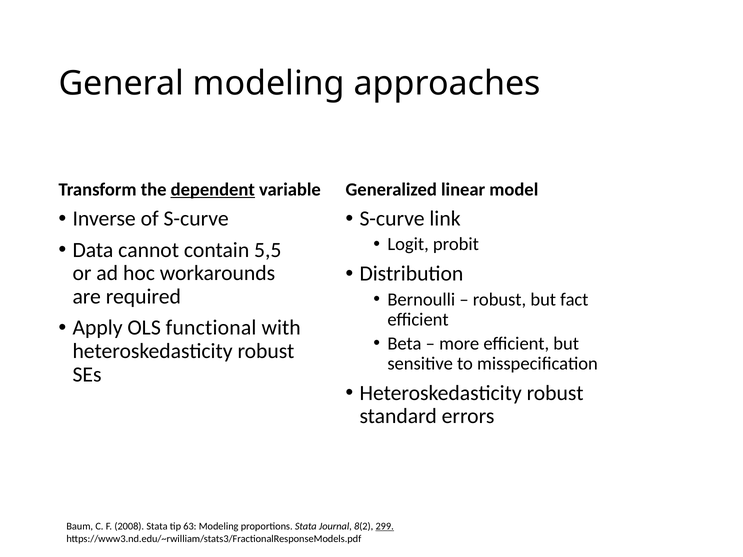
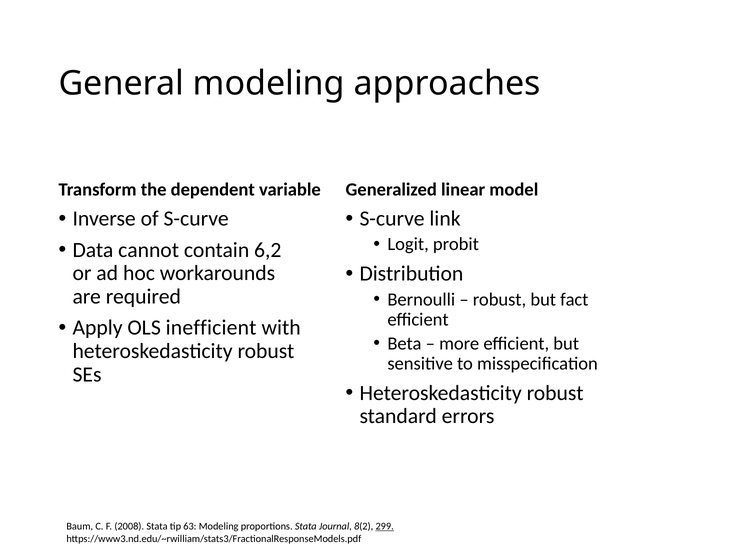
dependent underline: present -> none (213, 190)
5,5: 5,5 -> 6,2 (268, 250)
functional: functional -> inefficient (211, 328)
